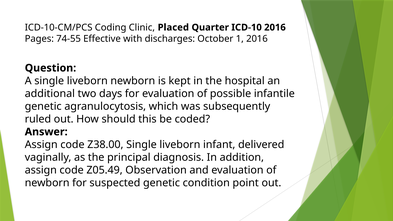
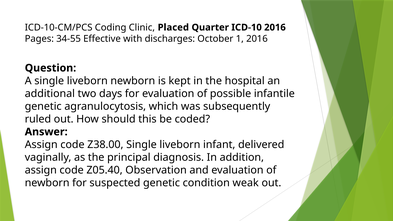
74-55: 74-55 -> 34-55 (69, 39)
Z05.49: Z05.49 -> Z05.40 (105, 170)
point: point -> weak (246, 183)
